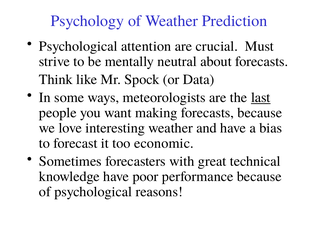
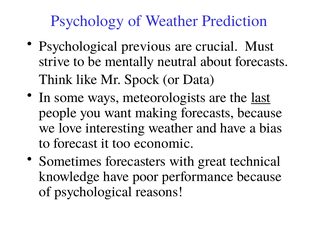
attention: attention -> previous (146, 46)
